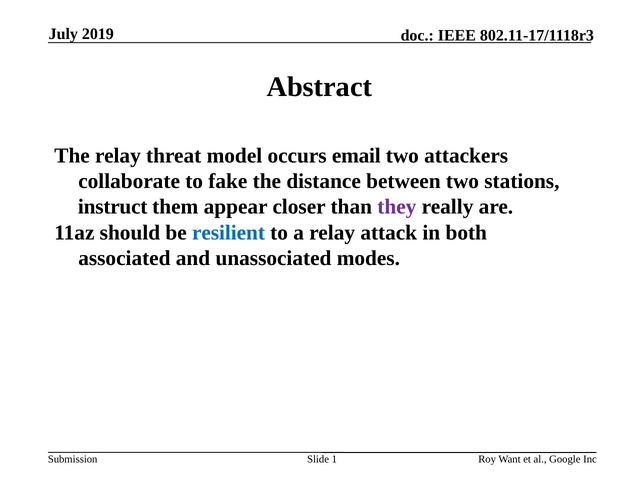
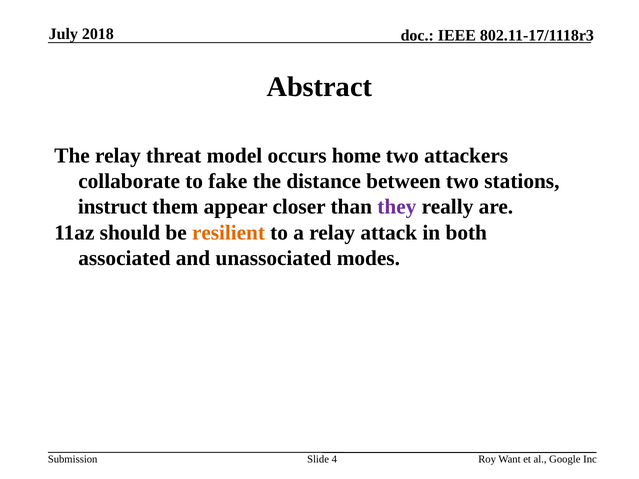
2019: 2019 -> 2018 (98, 34)
email: email -> home (356, 156)
resilient colour: blue -> orange (229, 233)
1: 1 -> 4 (334, 460)
